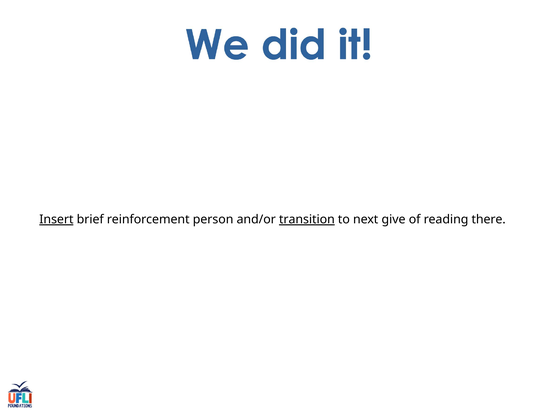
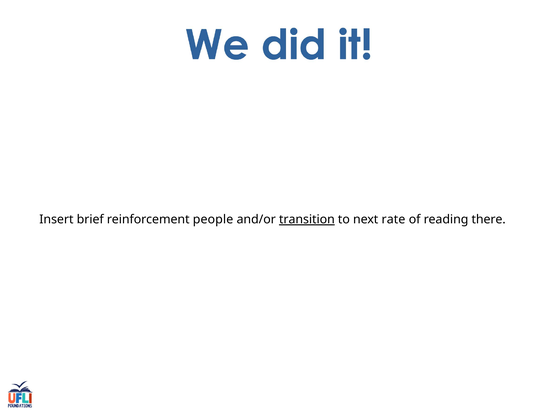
Insert underline: present -> none (56, 220)
person: person -> people (213, 220)
give: give -> rate (393, 220)
